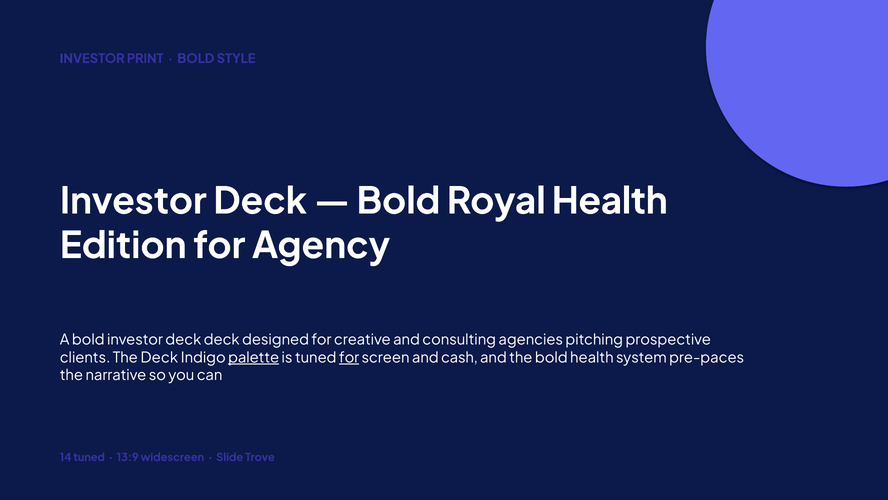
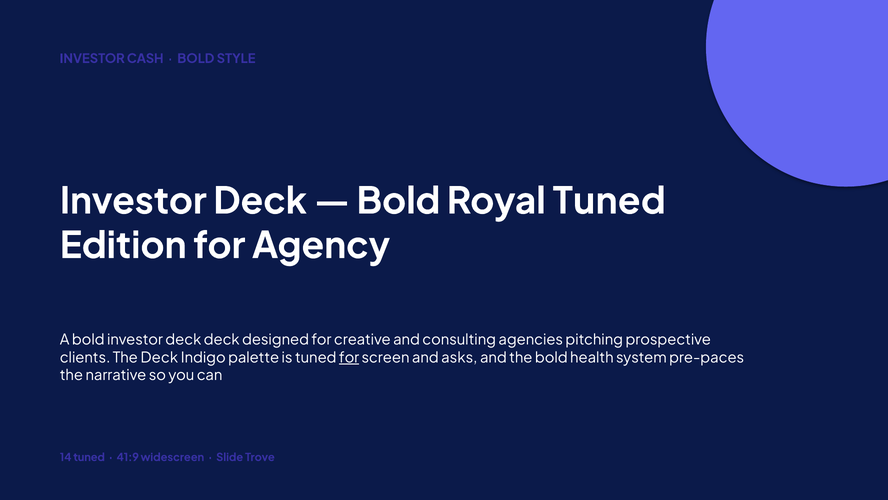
PRINT: PRINT -> CASH (145, 59)
Royal Health: Health -> Tuned (609, 201)
palette underline: present -> none (254, 357)
cash: cash -> asks (459, 357)
13:9: 13:9 -> 41:9 (128, 457)
